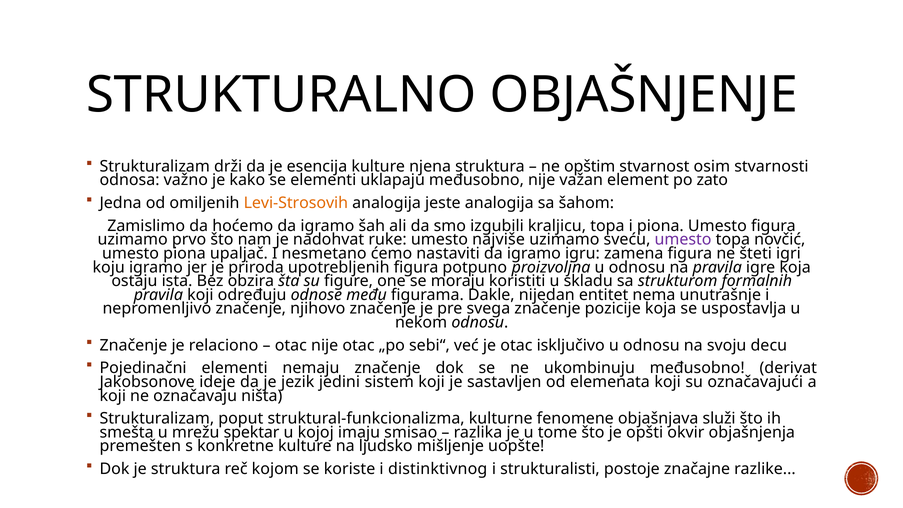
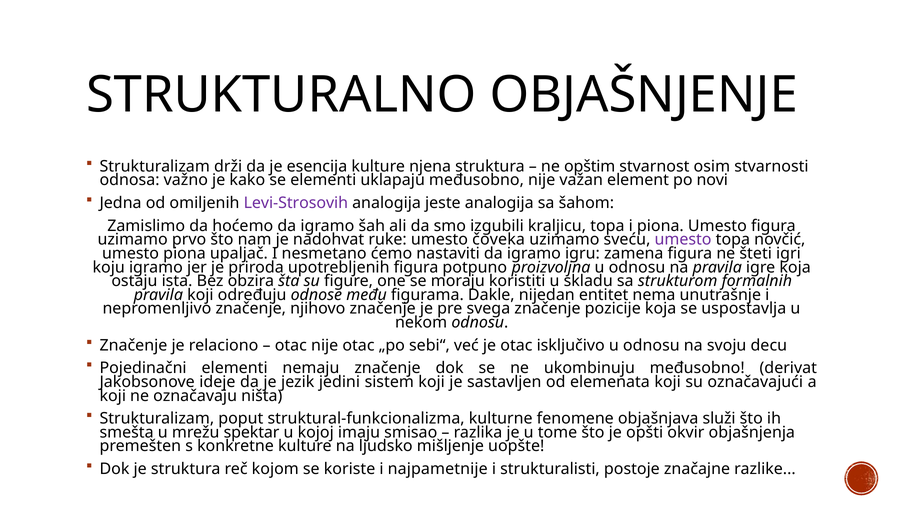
zato: zato -> novi (712, 180)
Levi-Strosovih colour: orange -> purple (296, 203)
najviše: najviše -> čoveka (499, 240)
distinktivnog: distinktivnog -> najpametnije (438, 469)
